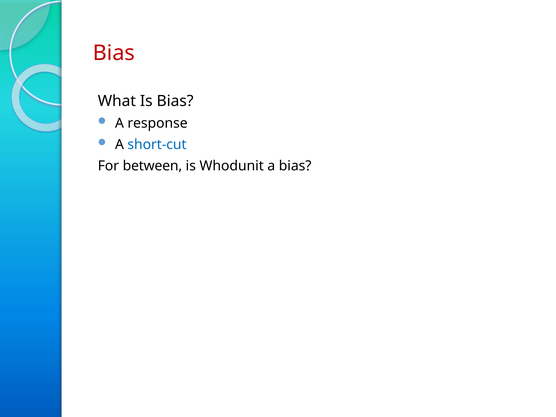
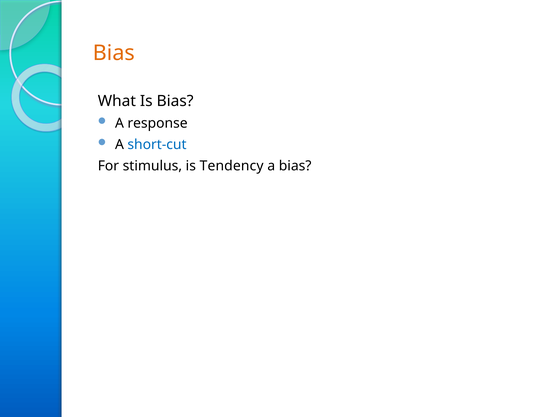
Bias colour: red -> orange (114, 53)
between: between -> stimulus (152, 166)
Whodunit: Whodunit -> Tendency (232, 166)
